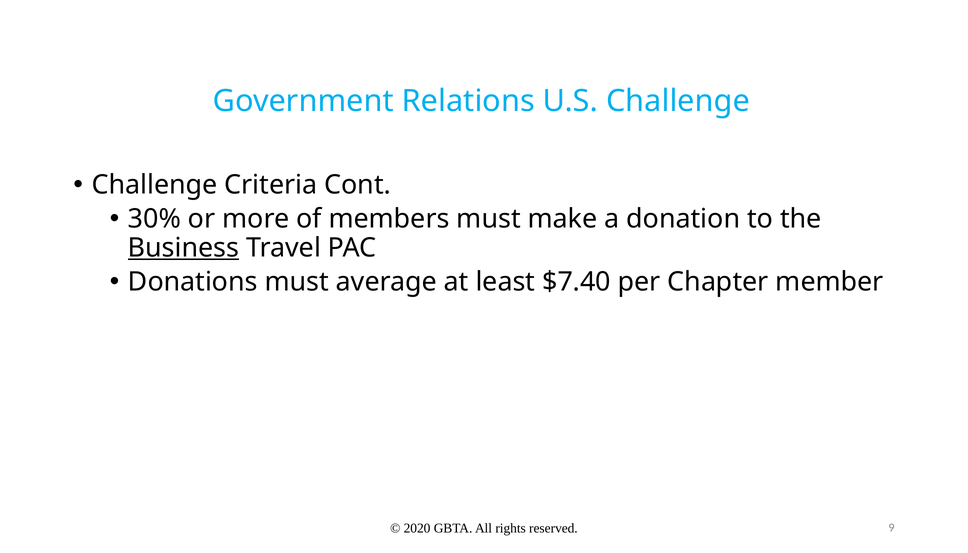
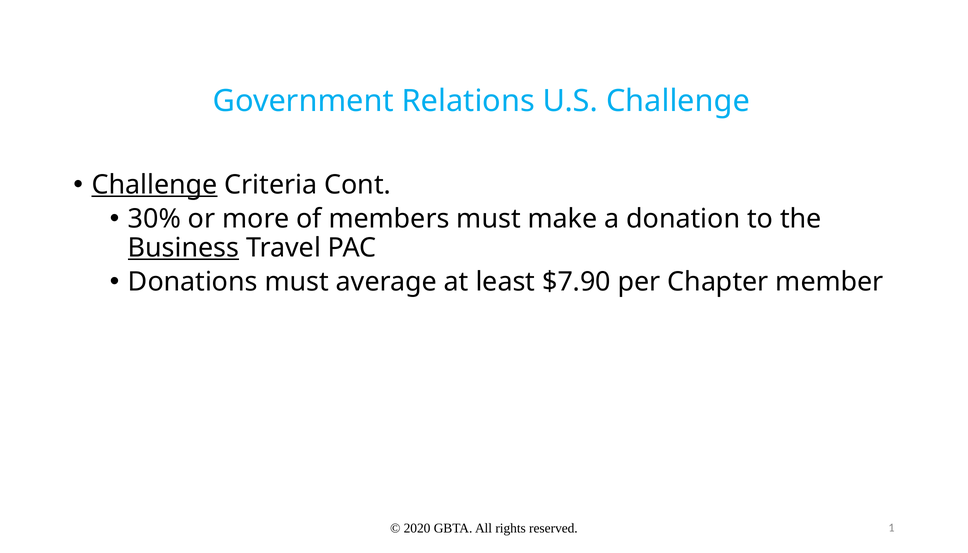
Challenge underline: none -> present (155, 185)
$7.40: $7.40 -> $7.90 (576, 282)
9: 9 -> 1 (891, 528)
